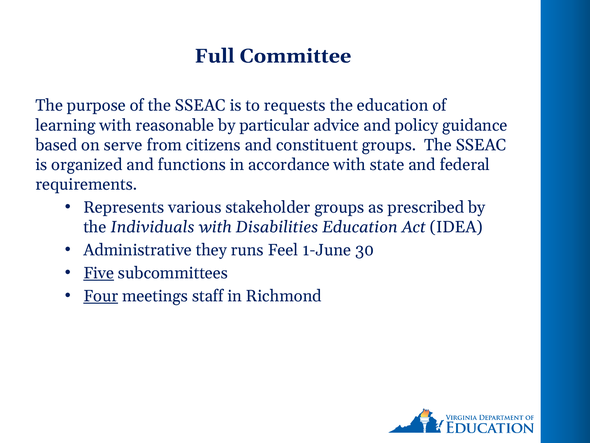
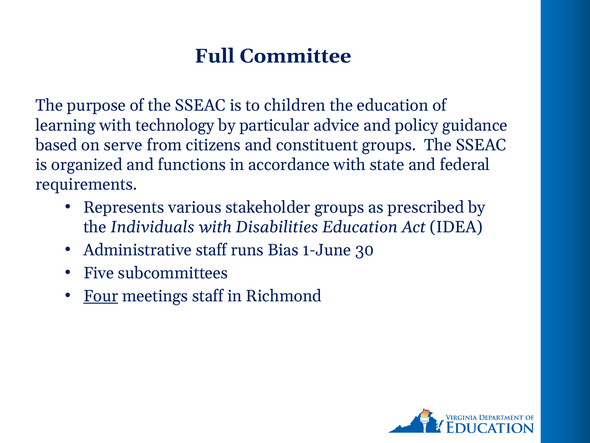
requests: requests -> children (295, 105)
reasonable: reasonable -> technology (175, 125)
Administrative they: they -> staff (211, 250)
Feel: Feel -> Bias (283, 250)
Five underline: present -> none (99, 273)
